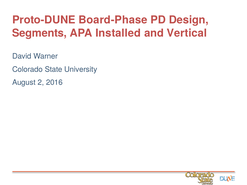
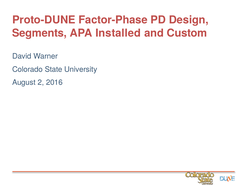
Board-Phase: Board-Phase -> Factor-Phase (113, 20)
Vertical: Vertical -> Custom (187, 33)
